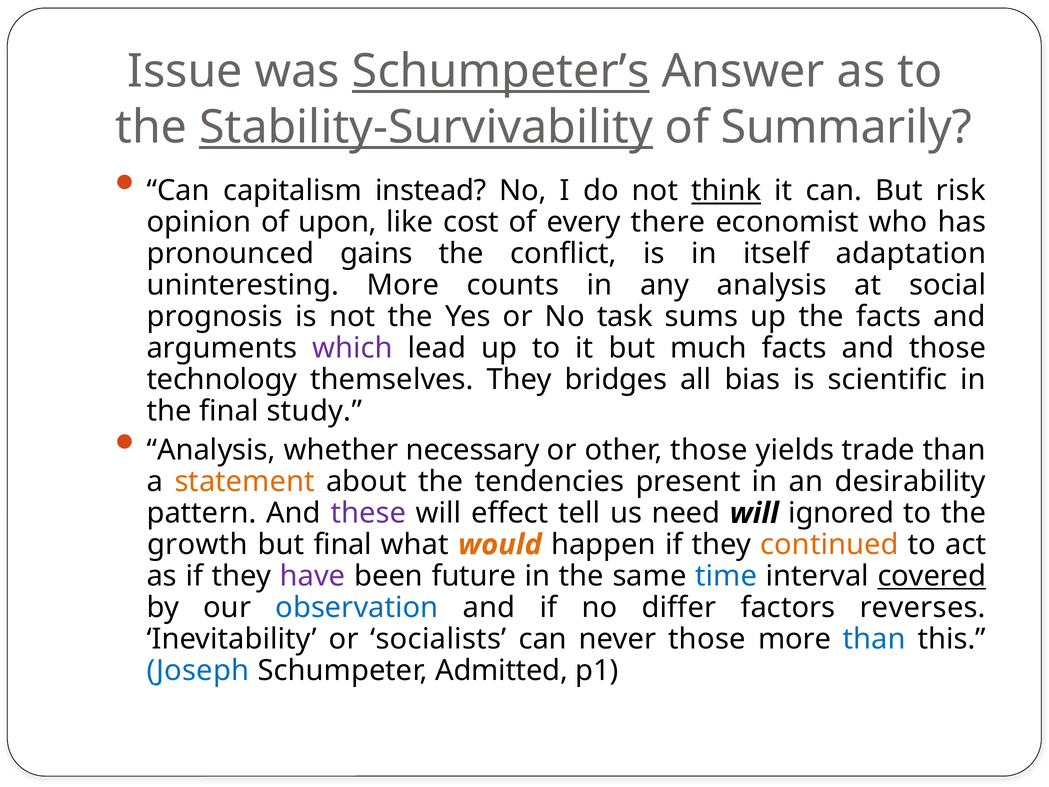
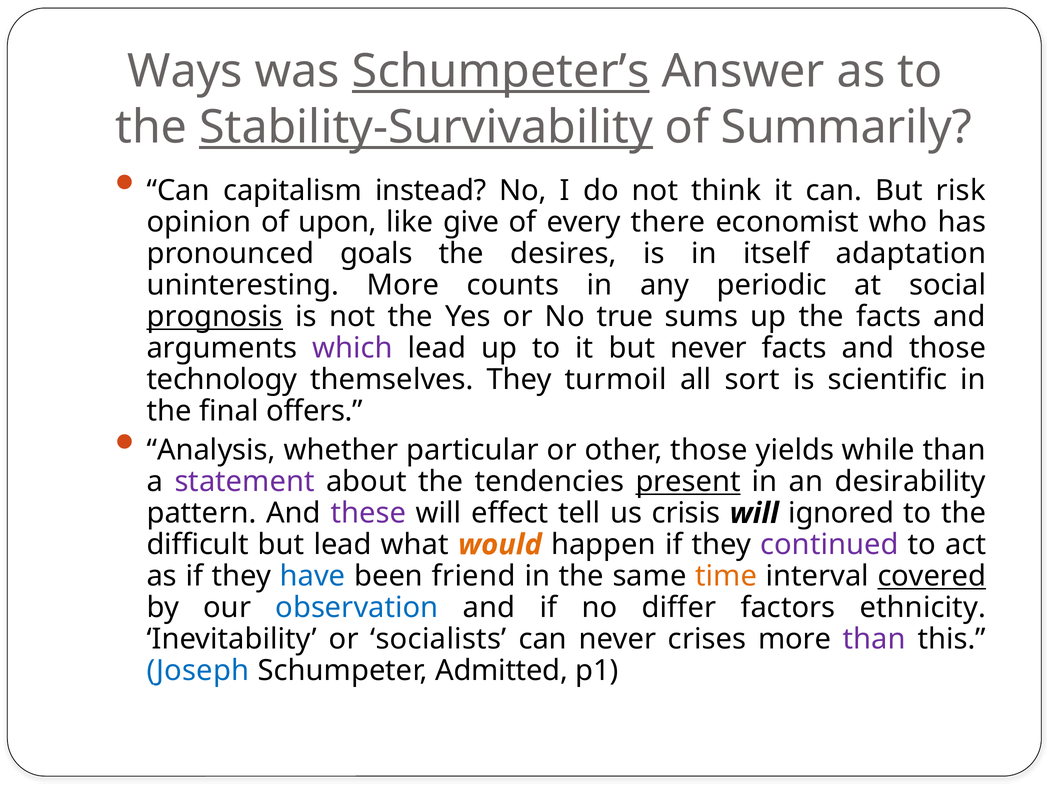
Issue: Issue -> Ways (185, 71)
think underline: present -> none (726, 191)
cost: cost -> give (471, 222)
gains: gains -> goals (376, 254)
conflict: conflict -> desires (563, 254)
any analysis: analysis -> periodic (772, 285)
prognosis underline: none -> present (215, 317)
task: task -> true (625, 317)
but much: much -> never (709, 348)
bridges: bridges -> turmoil (616, 380)
bias: bias -> sort (752, 380)
study: study -> offers (315, 411)
necessary: necessary -> particular (473, 450)
trade: trade -> while (878, 450)
statement colour: orange -> purple (245, 482)
present underline: none -> present (688, 482)
need: need -> crisis (686, 513)
growth: growth -> difficult (198, 545)
but final: final -> lead (343, 545)
continued colour: orange -> purple (829, 545)
have colour: purple -> blue (313, 576)
future: future -> friend (474, 576)
time colour: blue -> orange (726, 576)
reverses: reverses -> ethnicity (923, 608)
never those: those -> crises (707, 639)
than colour: blue -> purple (874, 639)
